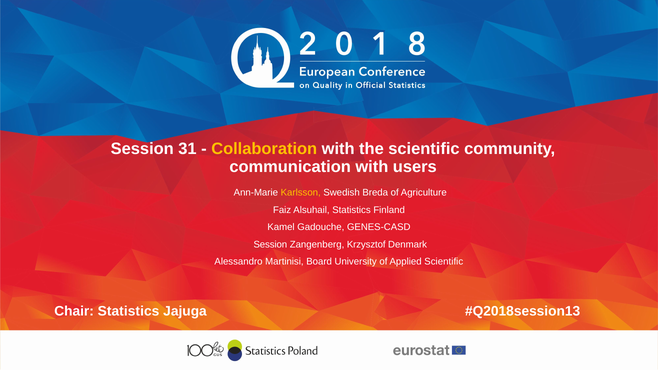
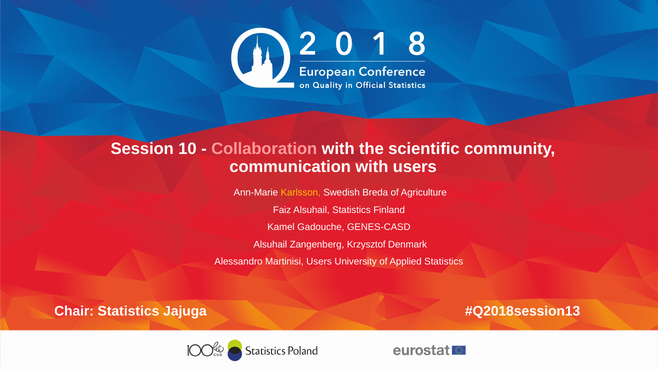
31: 31 -> 10 (187, 149)
Collaboration colour: yellow -> pink (264, 149)
Session: Session -> Alsuhail (270, 245)
Martinisi Board: Board -> Users (319, 262)
Applied Scientific: Scientific -> Statistics (444, 262)
